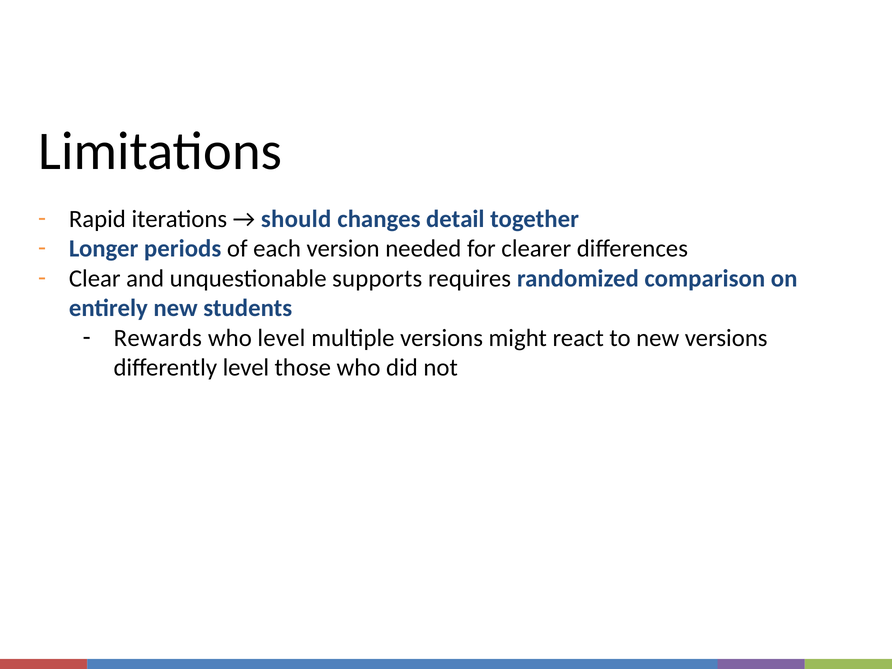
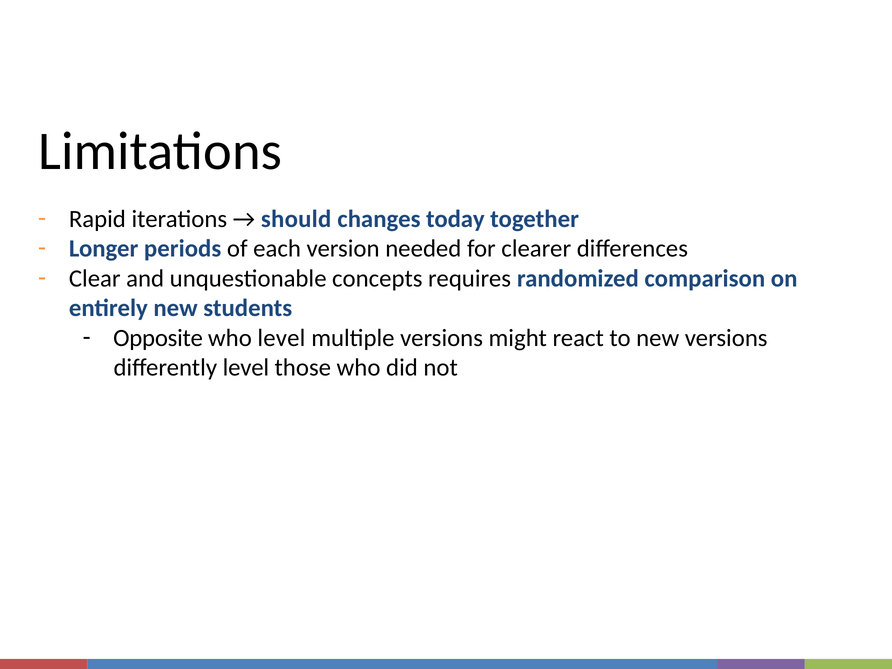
detail: detail -> today (455, 219)
supports: supports -> concepts (377, 278)
Rewards: Rewards -> Opposite (158, 338)
